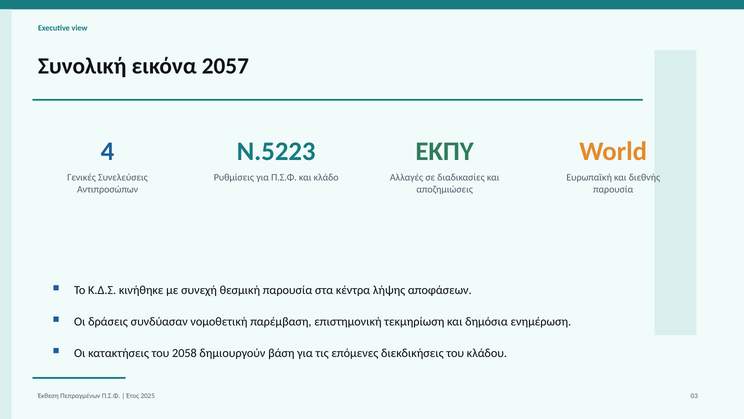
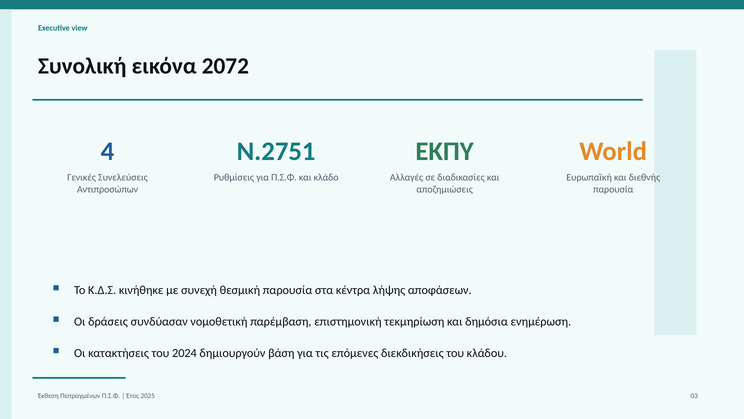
2057: 2057 -> 2072 (225, 66)
Ν.5223: Ν.5223 -> Ν.2751 (276, 151)
2058: 2058 -> 2024 (184, 353)
